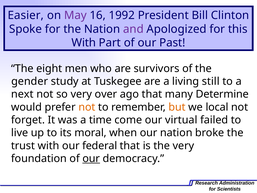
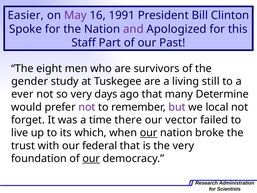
1992: 1992 -> 1991 (122, 15)
With: With -> Staff (84, 43)
next: next -> ever (22, 94)
over: over -> days (106, 94)
not colour: orange -> purple (87, 107)
but colour: orange -> purple (177, 107)
come: come -> there (128, 120)
virtual: virtual -> vector (181, 120)
moral: moral -> which (91, 133)
our underline: none -> present (149, 133)
